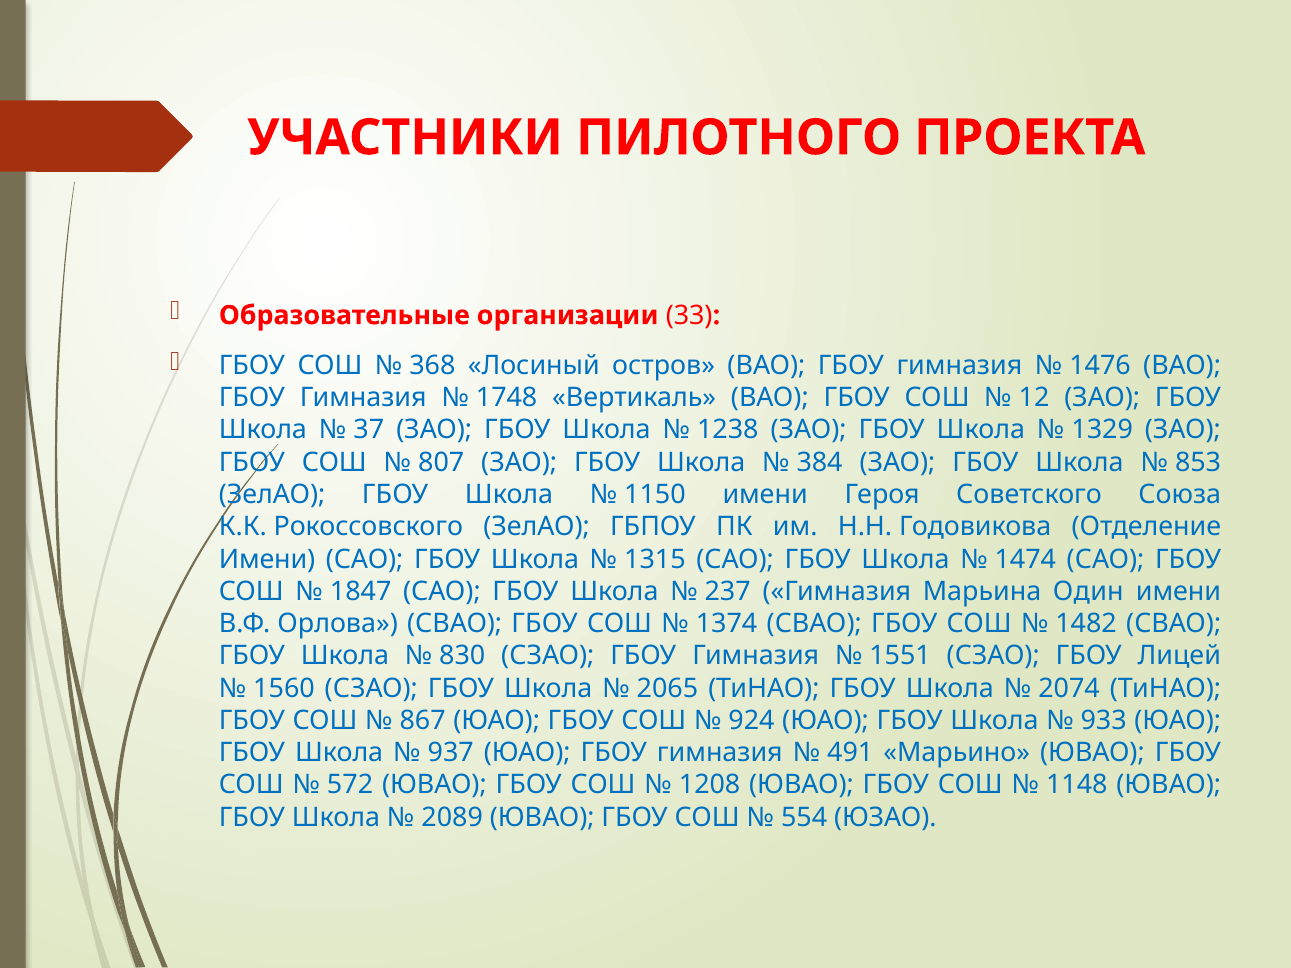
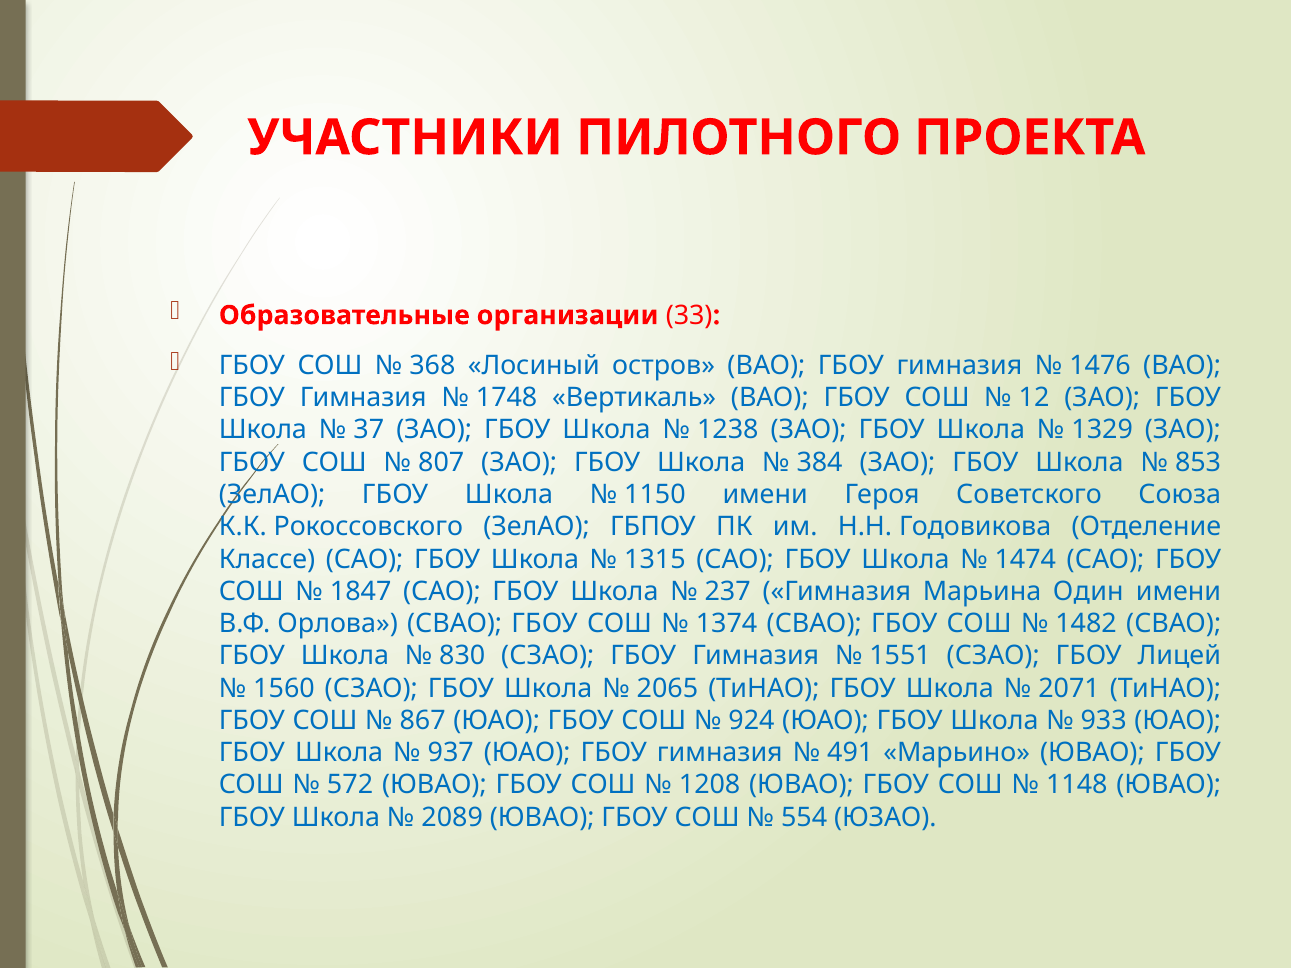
Имени: Имени -> Классе (267, 559)
2074: 2074 -> 2071 (1069, 688)
